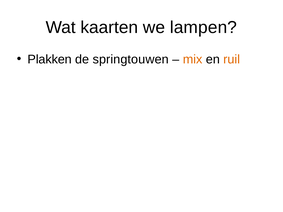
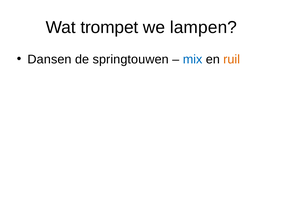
kaarten: kaarten -> trompet (109, 27)
Plakken: Plakken -> Dansen (50, 59)
mix colour: orange -> blue (193, 59)
